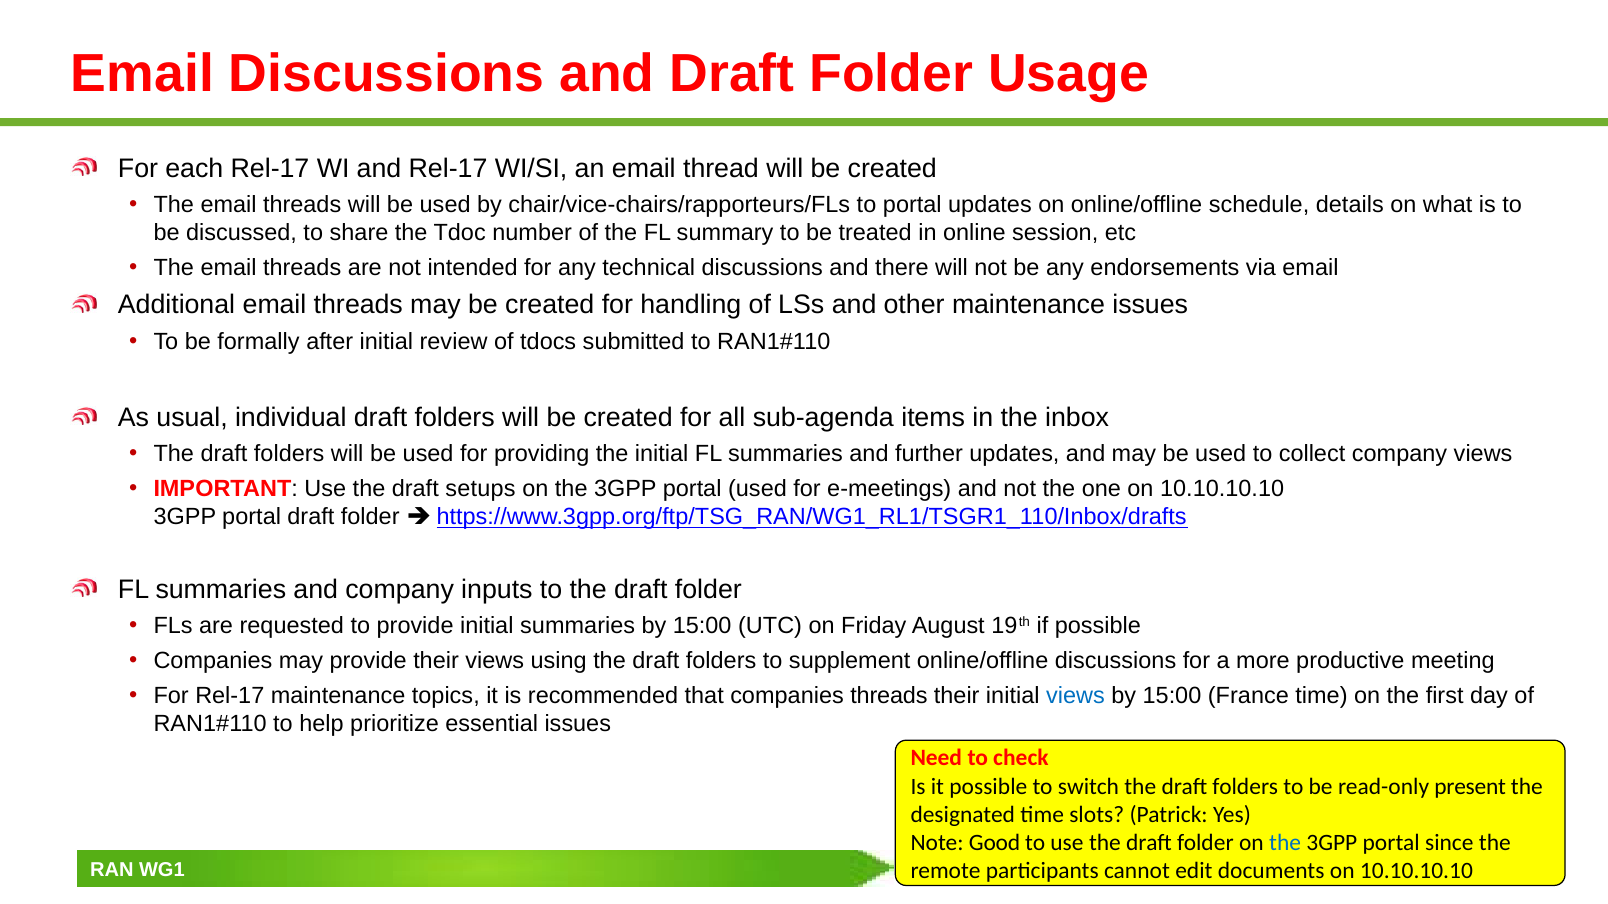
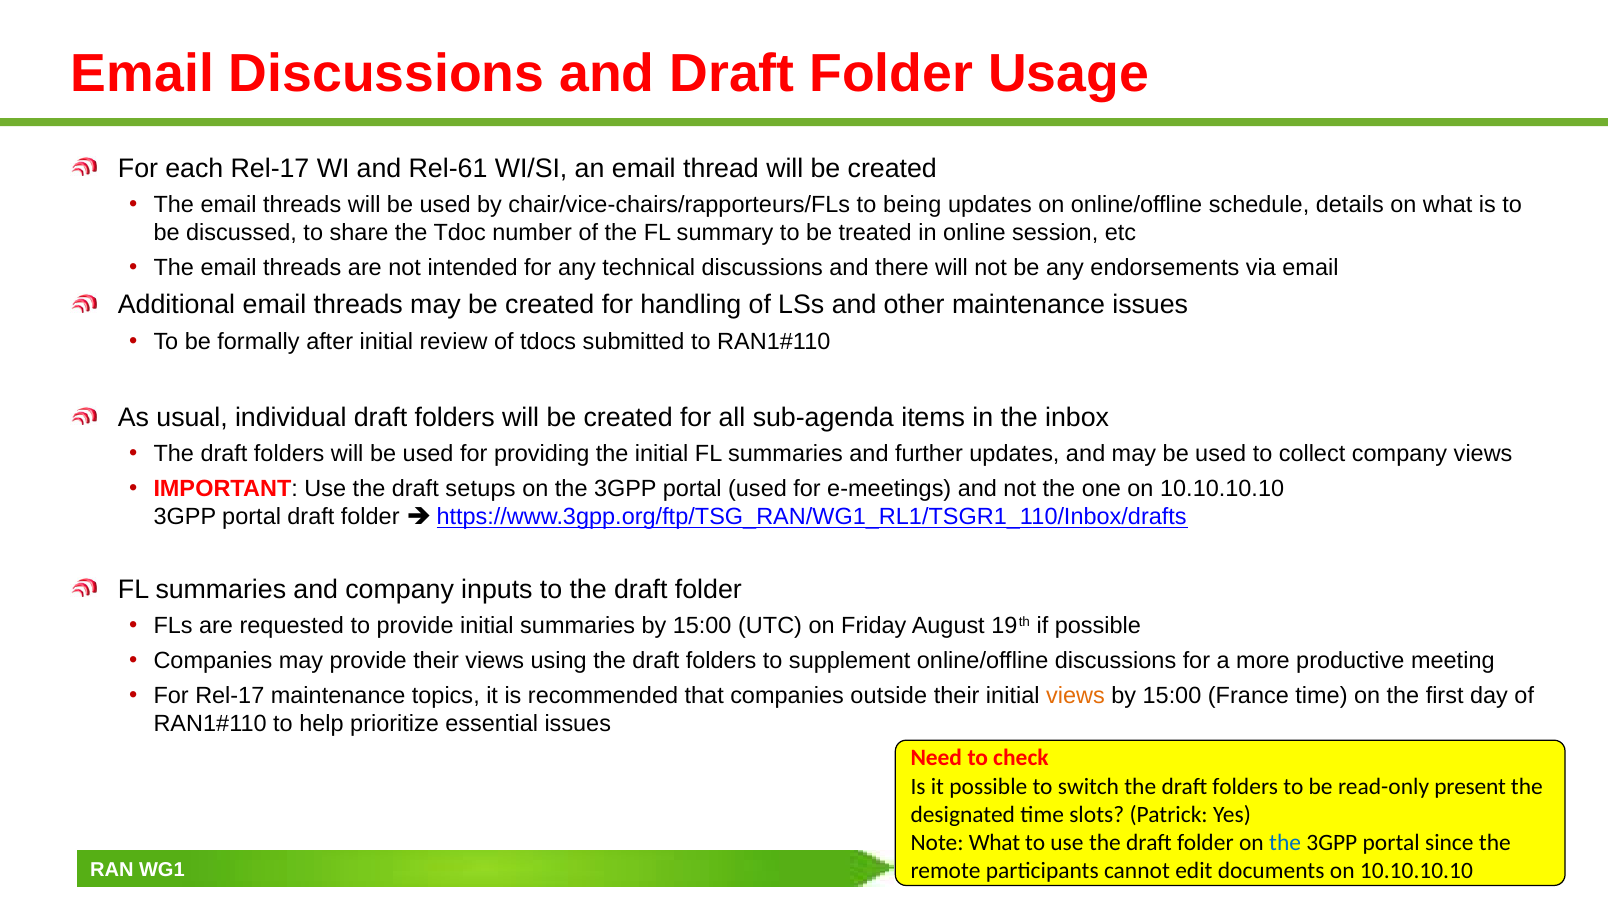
and Rel-17: Rel-17 -> Rel-61 (448, 168)
to portal: portal -> being (912, 205)
companies threads: threads -> outside (889, 696)
views colour: blue -> orange (1075, 696)
Note Good: Good -> What (995, 843)
